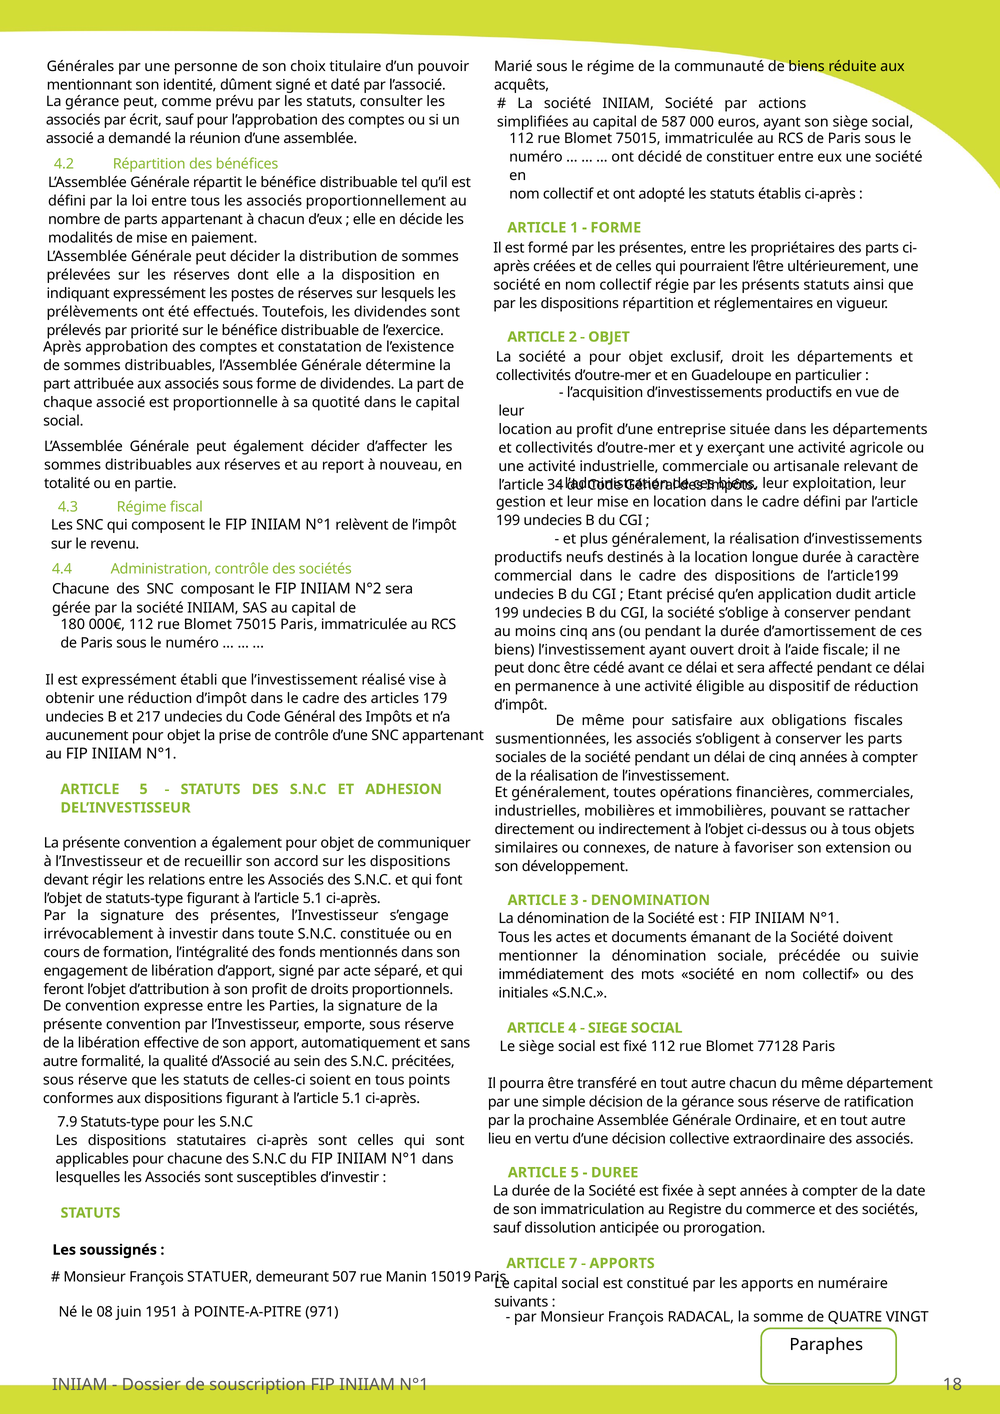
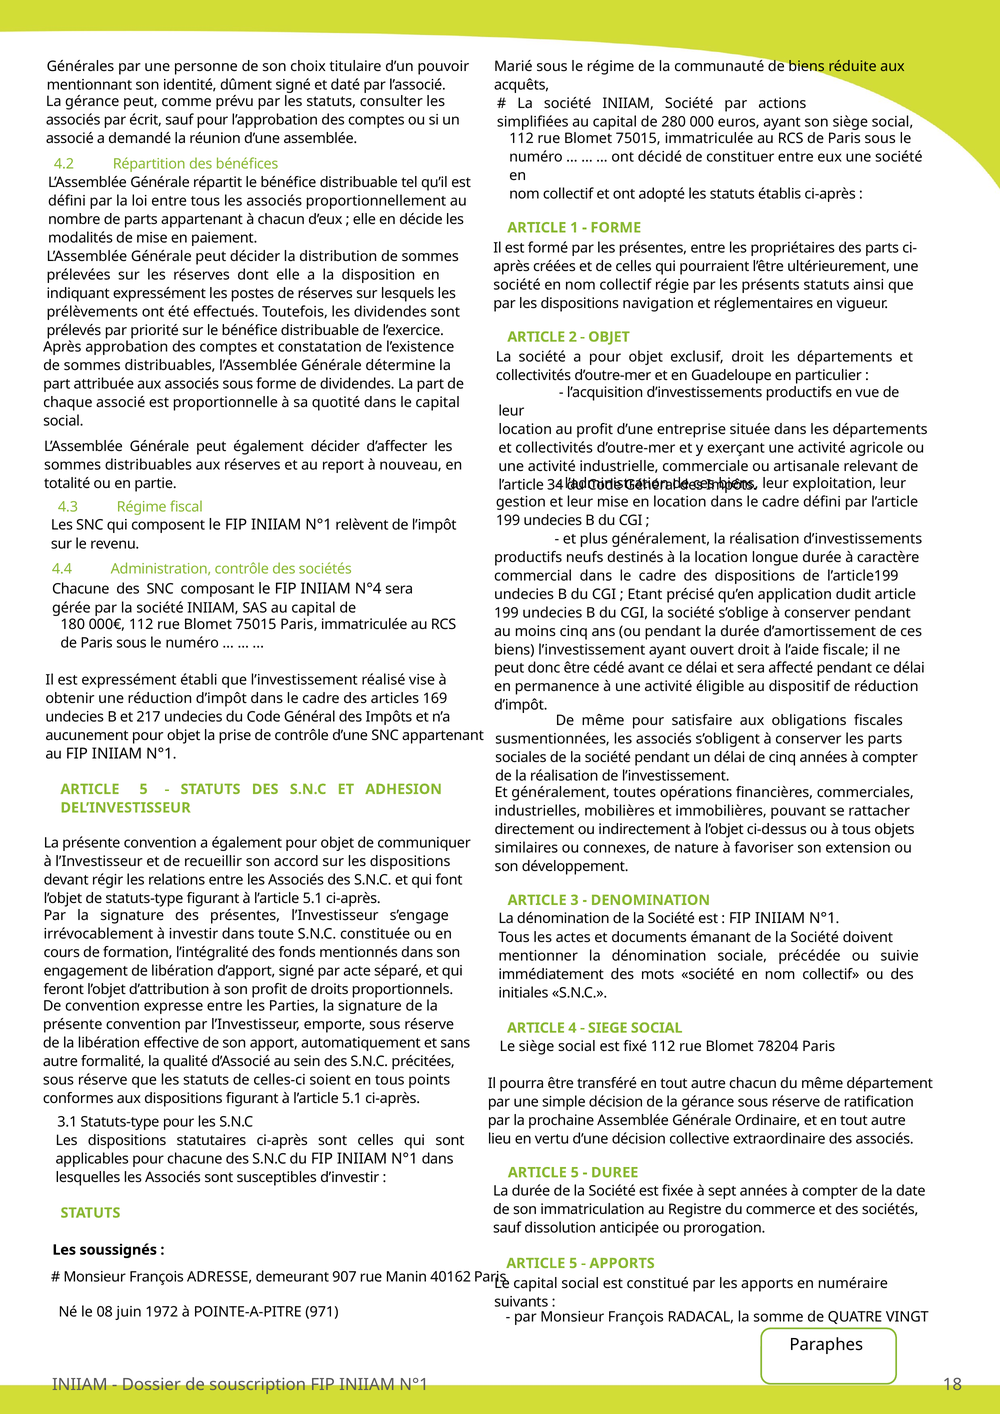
587: 587 -> 280 (674, 122)
dispositions répartition: répartition -> navigation (658, 303)
N°2: N°2 -> N°4 (368, 589)
179: 179 -> 169 (435, 698)
77128: 77128 -> 78204 (778, 1046)
7.9: 7.9 -> 3.1 (67, 1122)
7: 7 -> 5 (573, 1263)
STATUER: STATUER -> ADRESSE (220, 1276)
507: 507 -> 907 (344, 1276)
15019: 15019 -> 40162 (451, 1276)
1951: 1951 -> 1972 (162, 1312)
